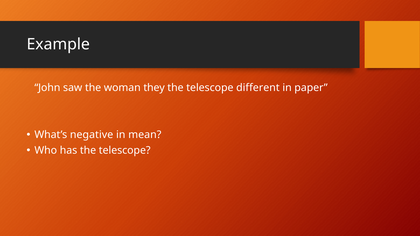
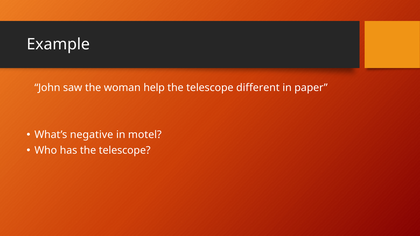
they: they -> help (154, 88)
mean: mean -> motel (145, 135)
